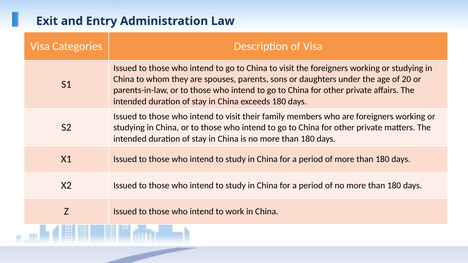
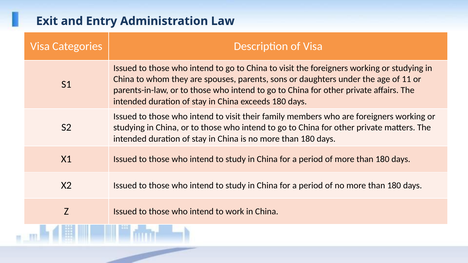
20: 20 -> 11 (406, 79)
